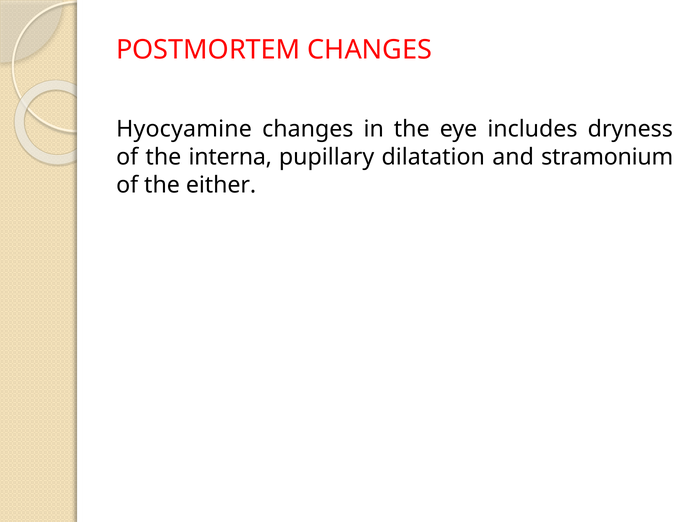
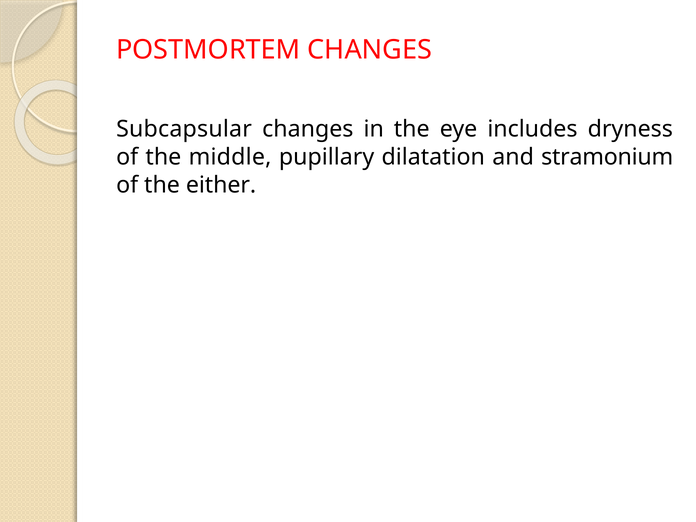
Hyocyamine: Hyocyamine -> Subcapsular (184, 129)
interna: interna -> middle (230, 157)
